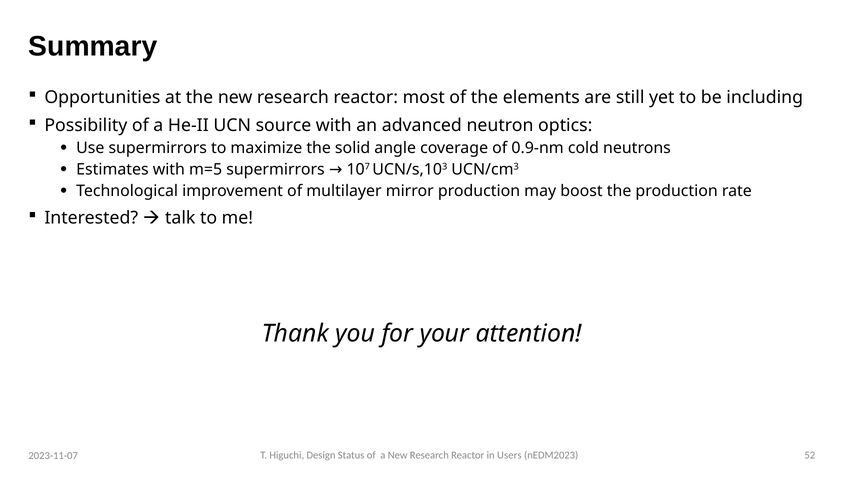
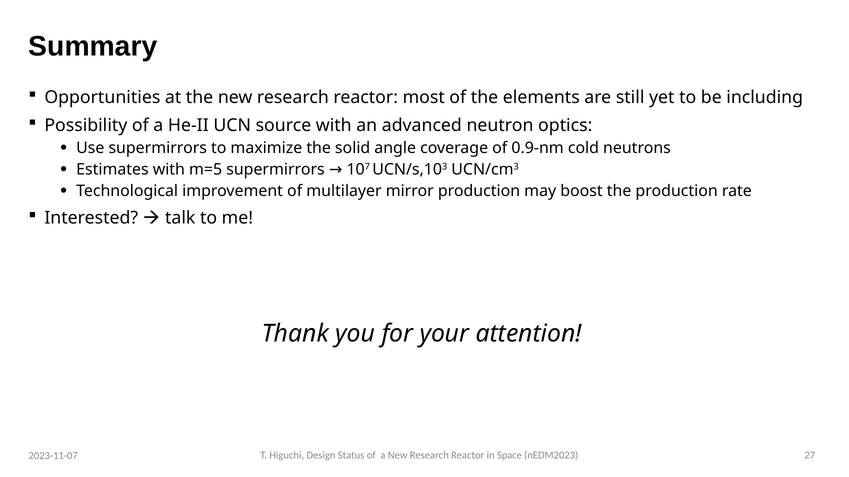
Users: Users -> Space (509, 456)
52: 52 -> 27 (810, 456)
